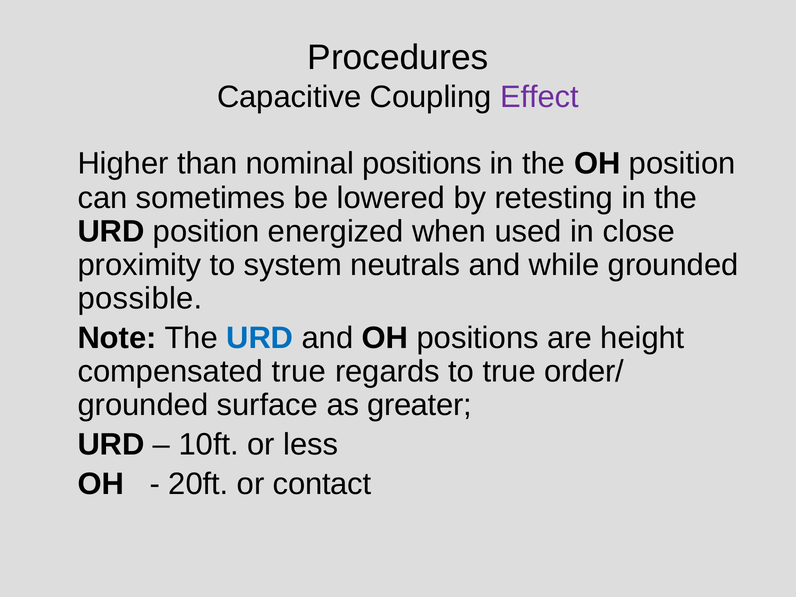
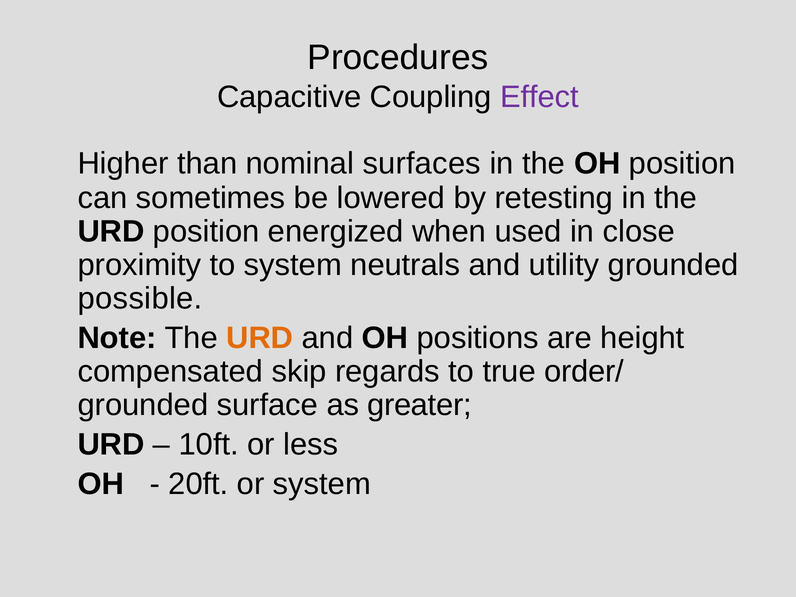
nominal positions: positions -> surfaces (422, 164)
while: while -> utility (564, 265)
URD colour: blue -> orange (260, 338)
compensated true: true -> skip (299, 371)
or contact: contact -> system (322, 484)
